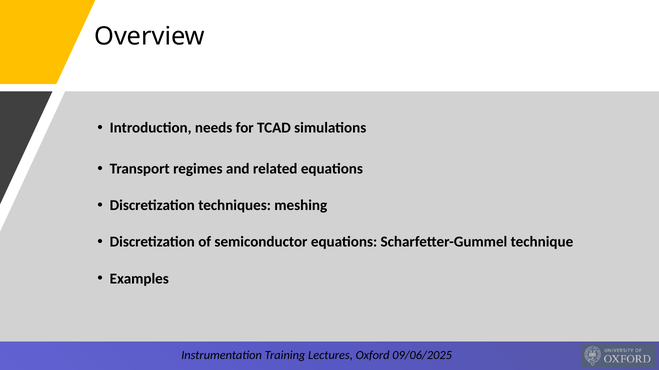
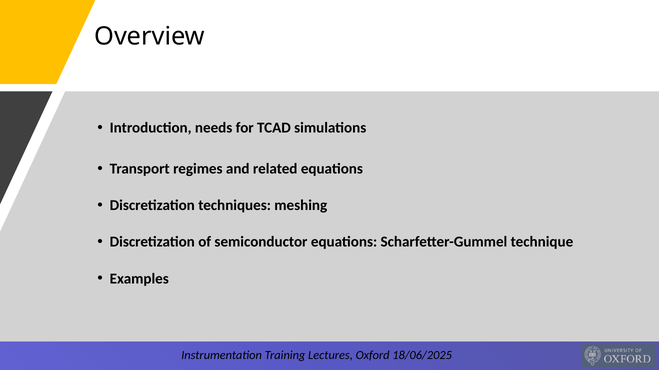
09/06/2025: 09/06/2025 -> 18/06/2025 (422, 356)
